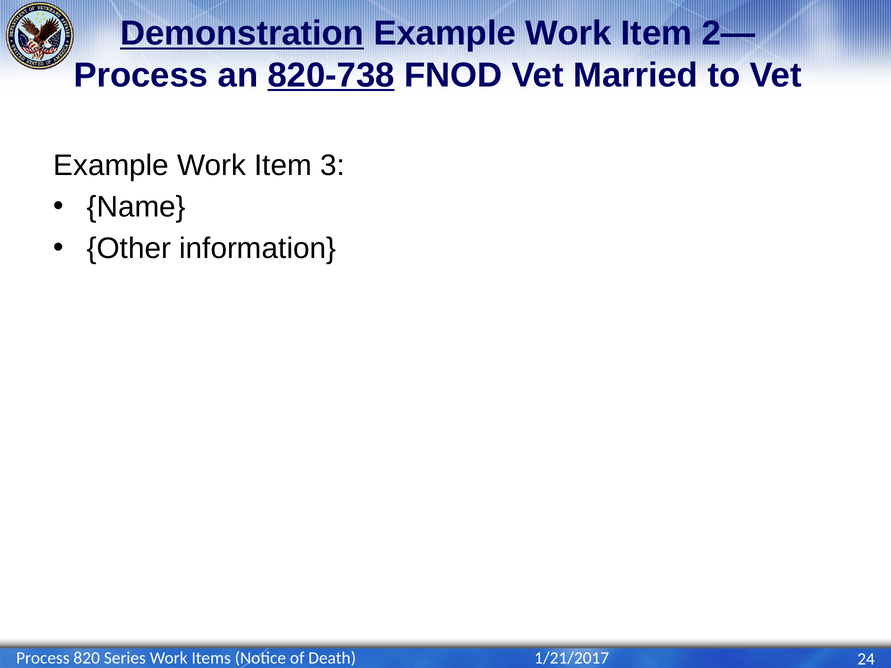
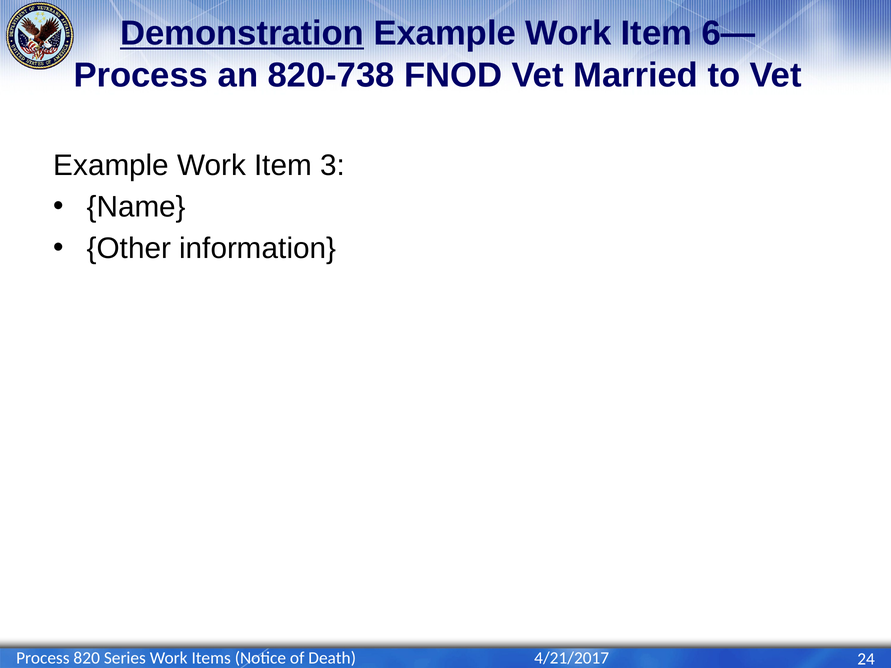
2—: 2— -> 6— (728, 34)
820-738 underline: present -> none (331, 75)
1/21/2017: 1/21/2017 -> 4/21/2017 (572, 658)
